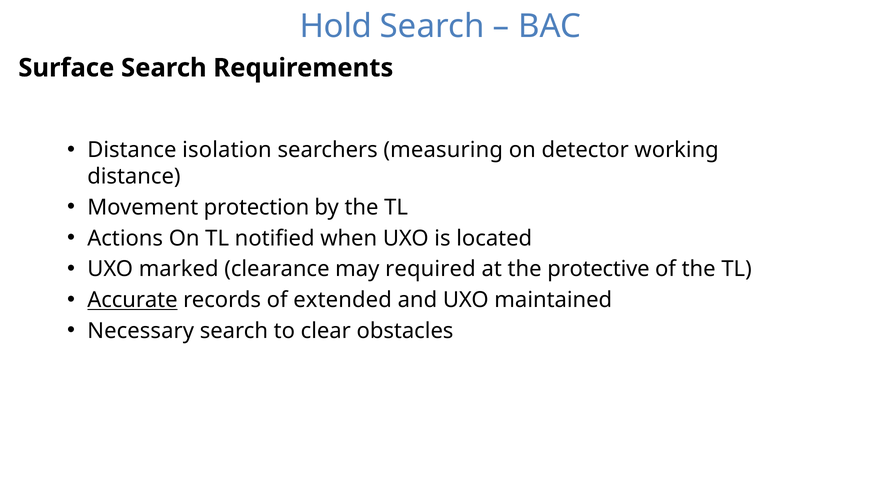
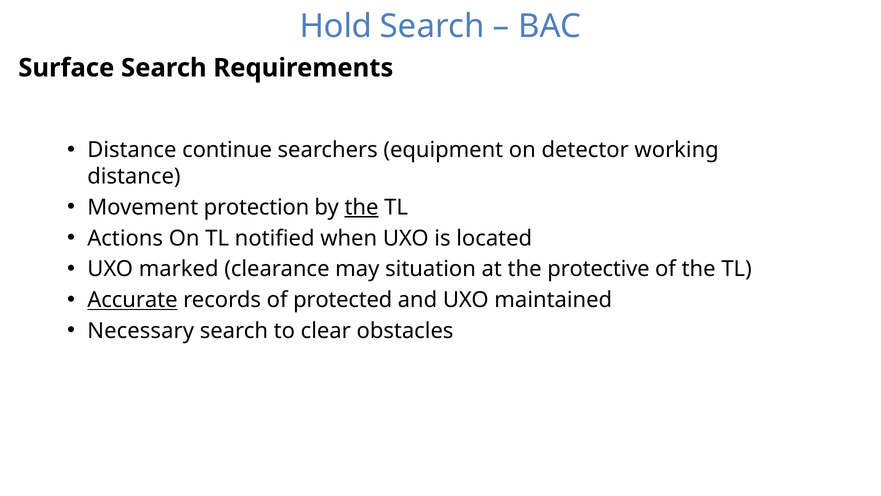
isolation: isolation -> continue (227, 150)
measuring: measuring -> equipment (443, 150)
the underline: none -> present (362, 207)
required: required -> situation (431, 269)
extended: extended -> protected (343, 300)
